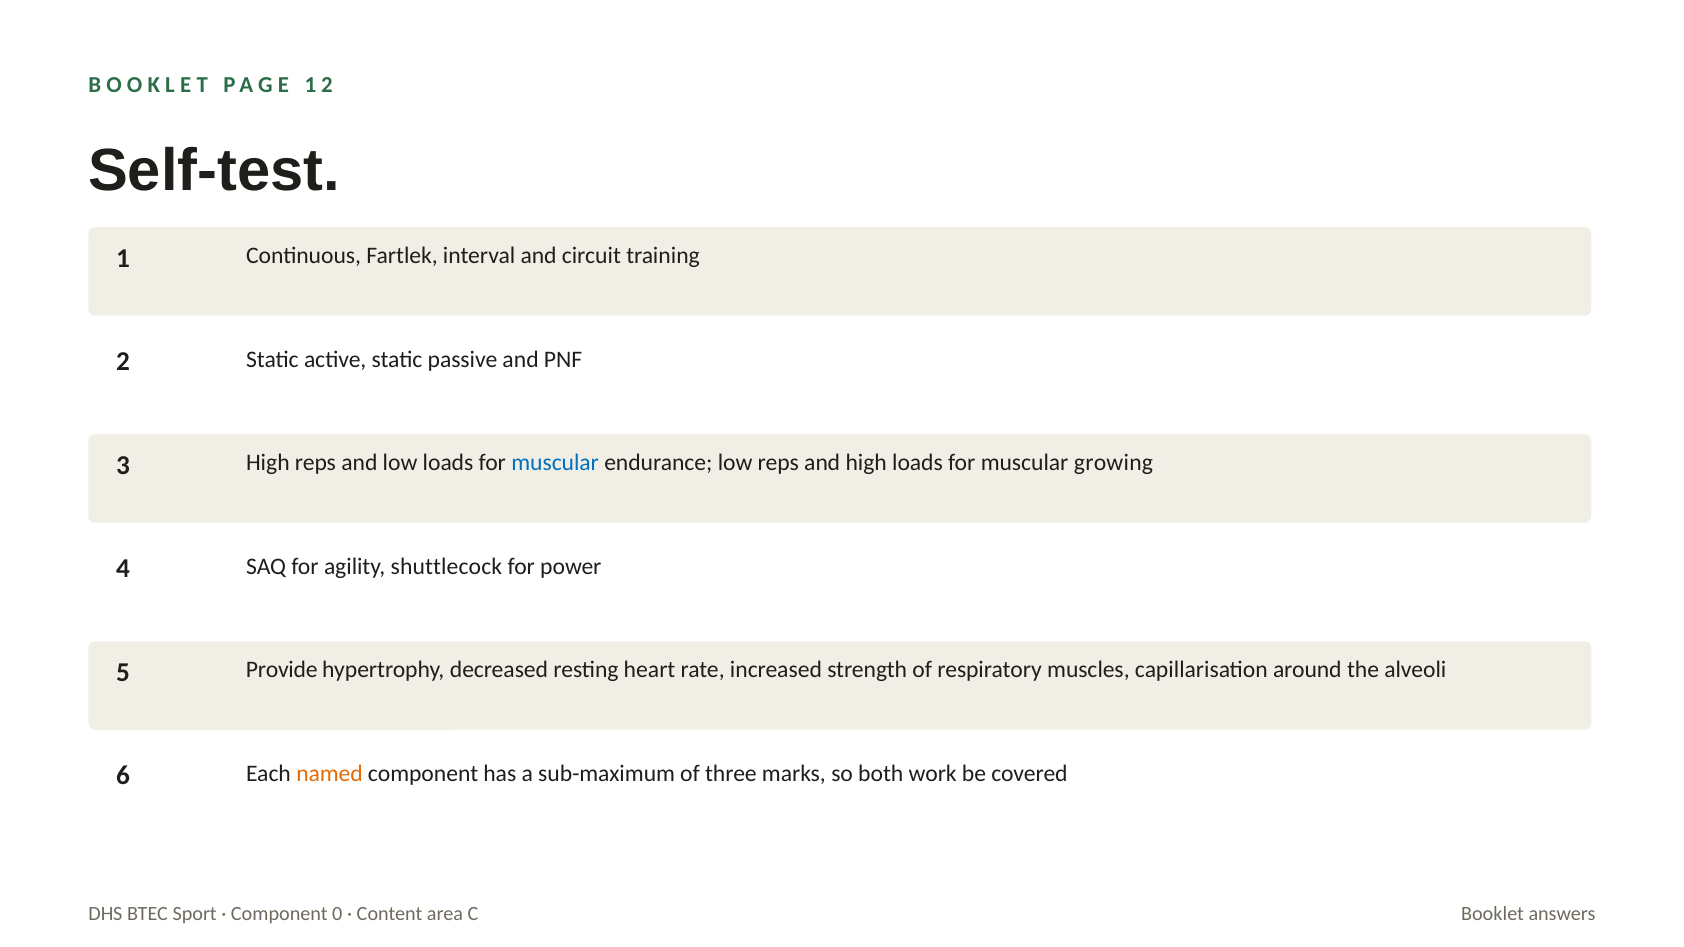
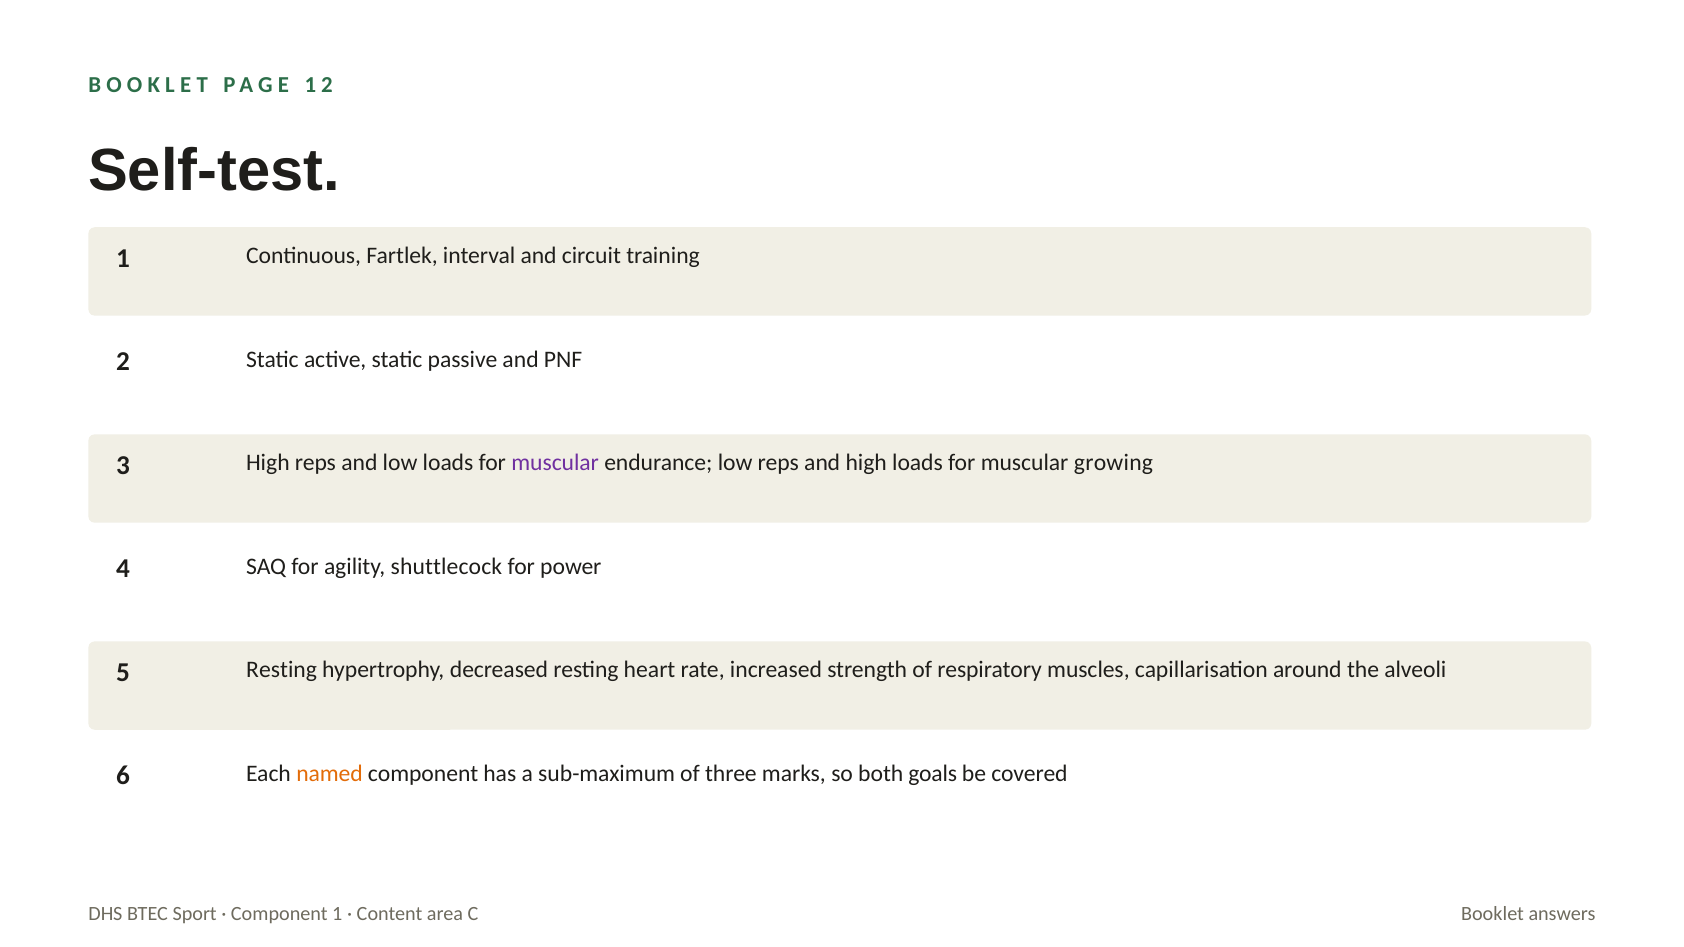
muscular colour: blue -> purple (555, 463)
5 Provide: Provide -> Resting (282, 670)
work: work -> goals (933, 774)
Component 0: 0 -> 1 (337, 914)
